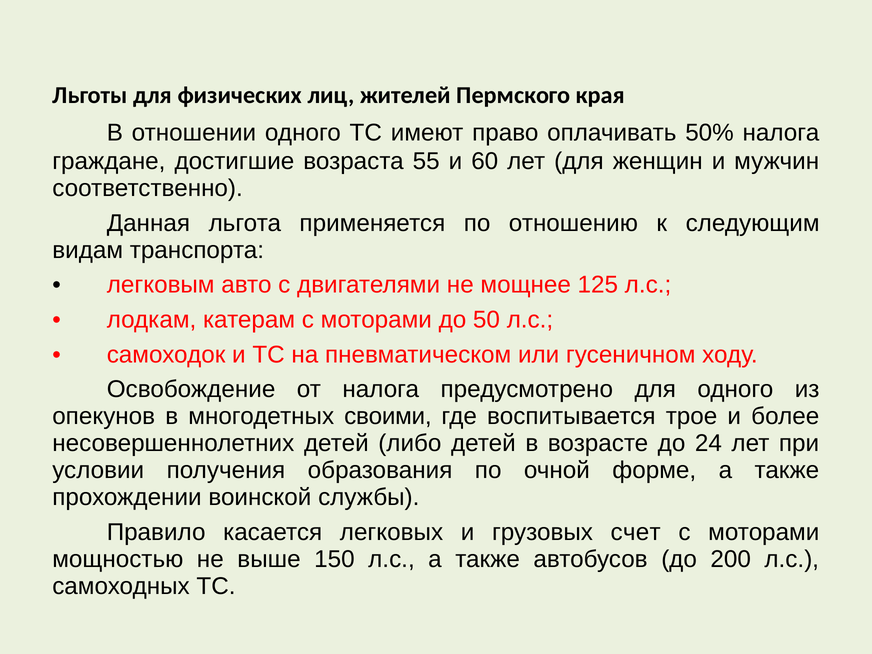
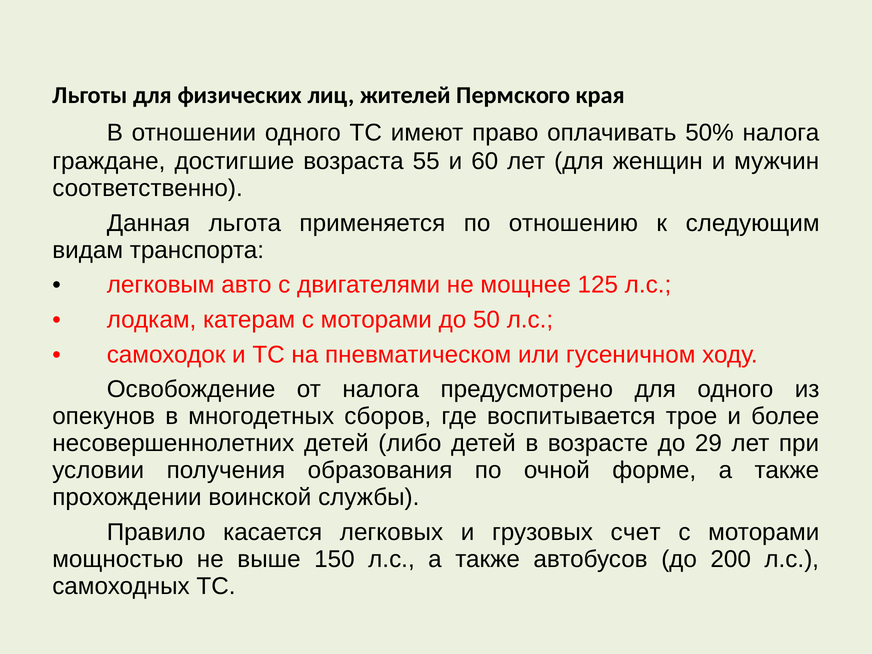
своими: своими -> сборов (388, 416)
24: 24 -> 29 (708, 443)
